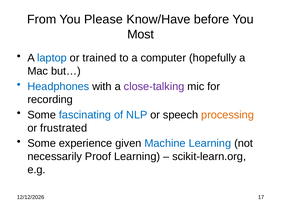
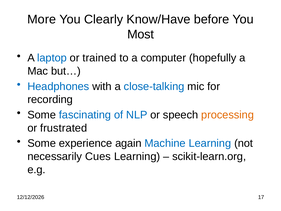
From: From -> More (42, 19)
Please: Please -> Clearly (104, 19)
close-talking colour: purple -> blue (154, 86)
given: given -> again (128, 143)
Proof: Proof -> Cues (98, 156)
